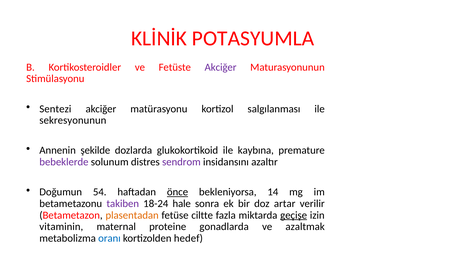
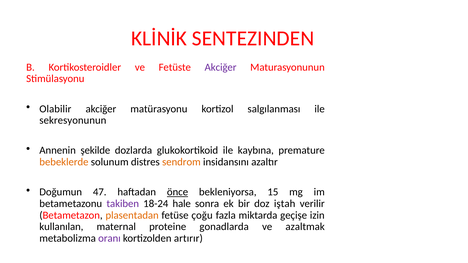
POTASYUMLA: POTASYUMLA -> SENTEZINDEN (253, 39)
Sentezi: Sentezi -> Olabilir (55, 109)
bebeklerde colour: purple -> orange (64, 162)
sendrom colour: purple -> orange (181, 162)
54: 54 -> 47 (100, 192)
14: 14 -> 15 (273, 192)
artar: artar -> iştah (285, 204)
ciltte: ciltte -> çoğu (202, 215)
geçişe underline: present -> none (294, 215)
vitaminin: vitaminin -> kullanılan (61, 227)
oranı colour: blue -> purple (109, 238)
hedef: hedef -> artırır (188, 238)
